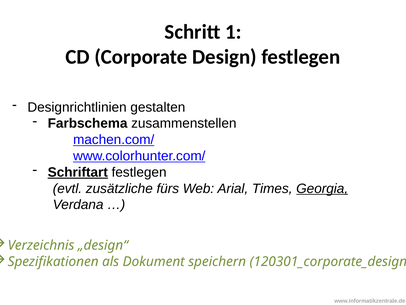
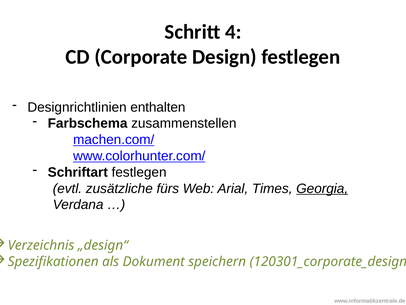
1: 1 -> 4 (233, 32)
gestalten: gestalten -> enthalten (158, 107)
Schriftart underline: present -> none (78, 172)
